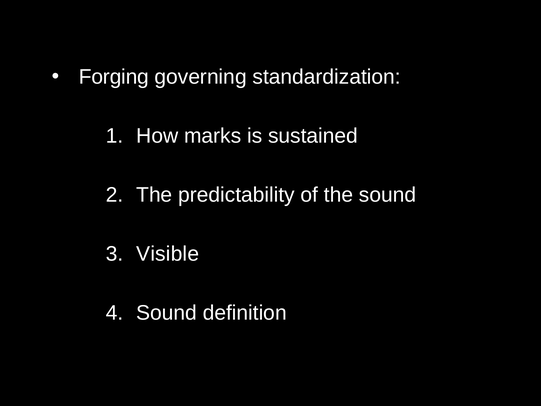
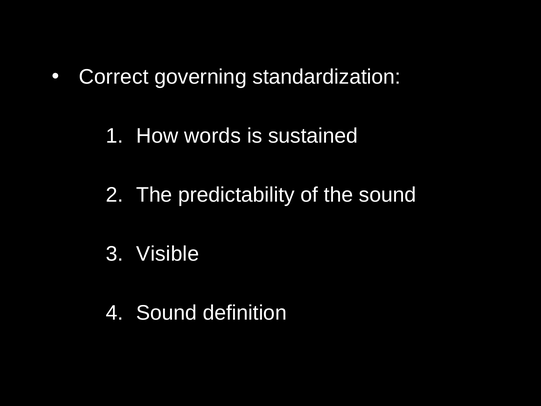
Forging: Forging -> Correct (114, 77)
marks: marks -> words (213, 136)
